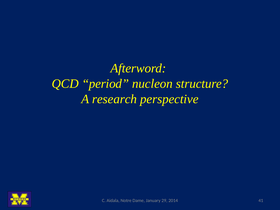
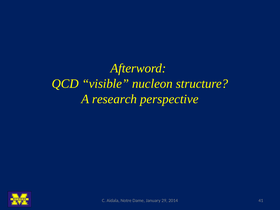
period: period -> visible (105, 84)
